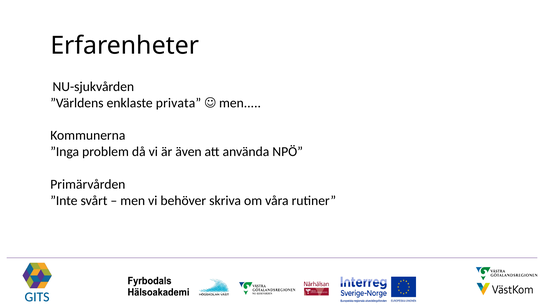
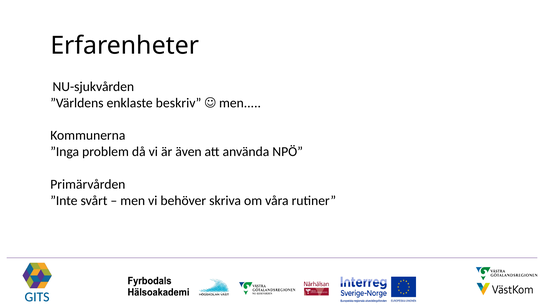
privata: privata -> beskriv (179, 103)
